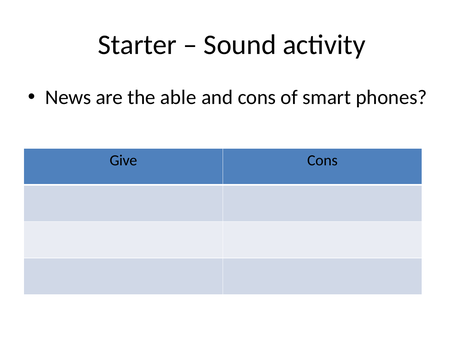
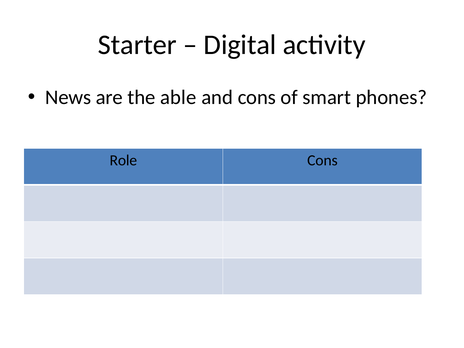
Sound: Sound -> Digital (240, 45)
Give: Give -> Role (123, 160)
